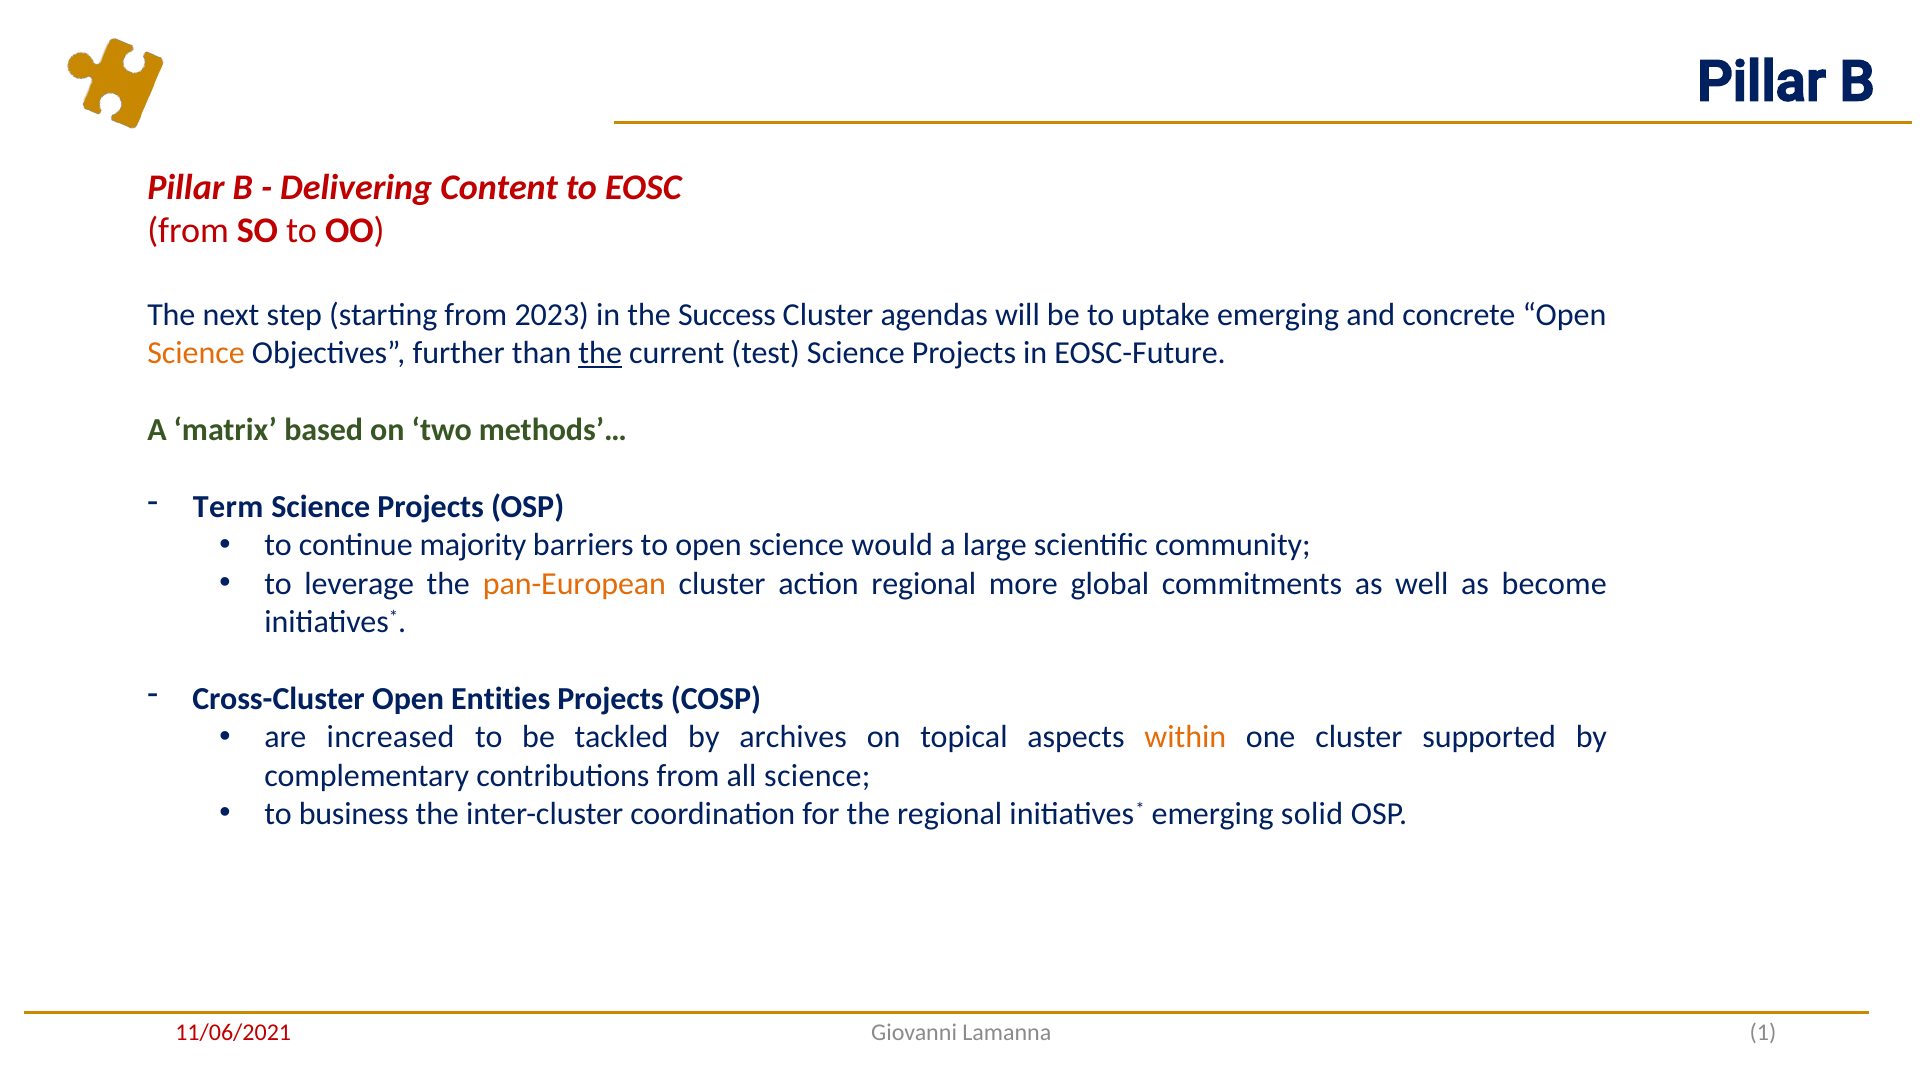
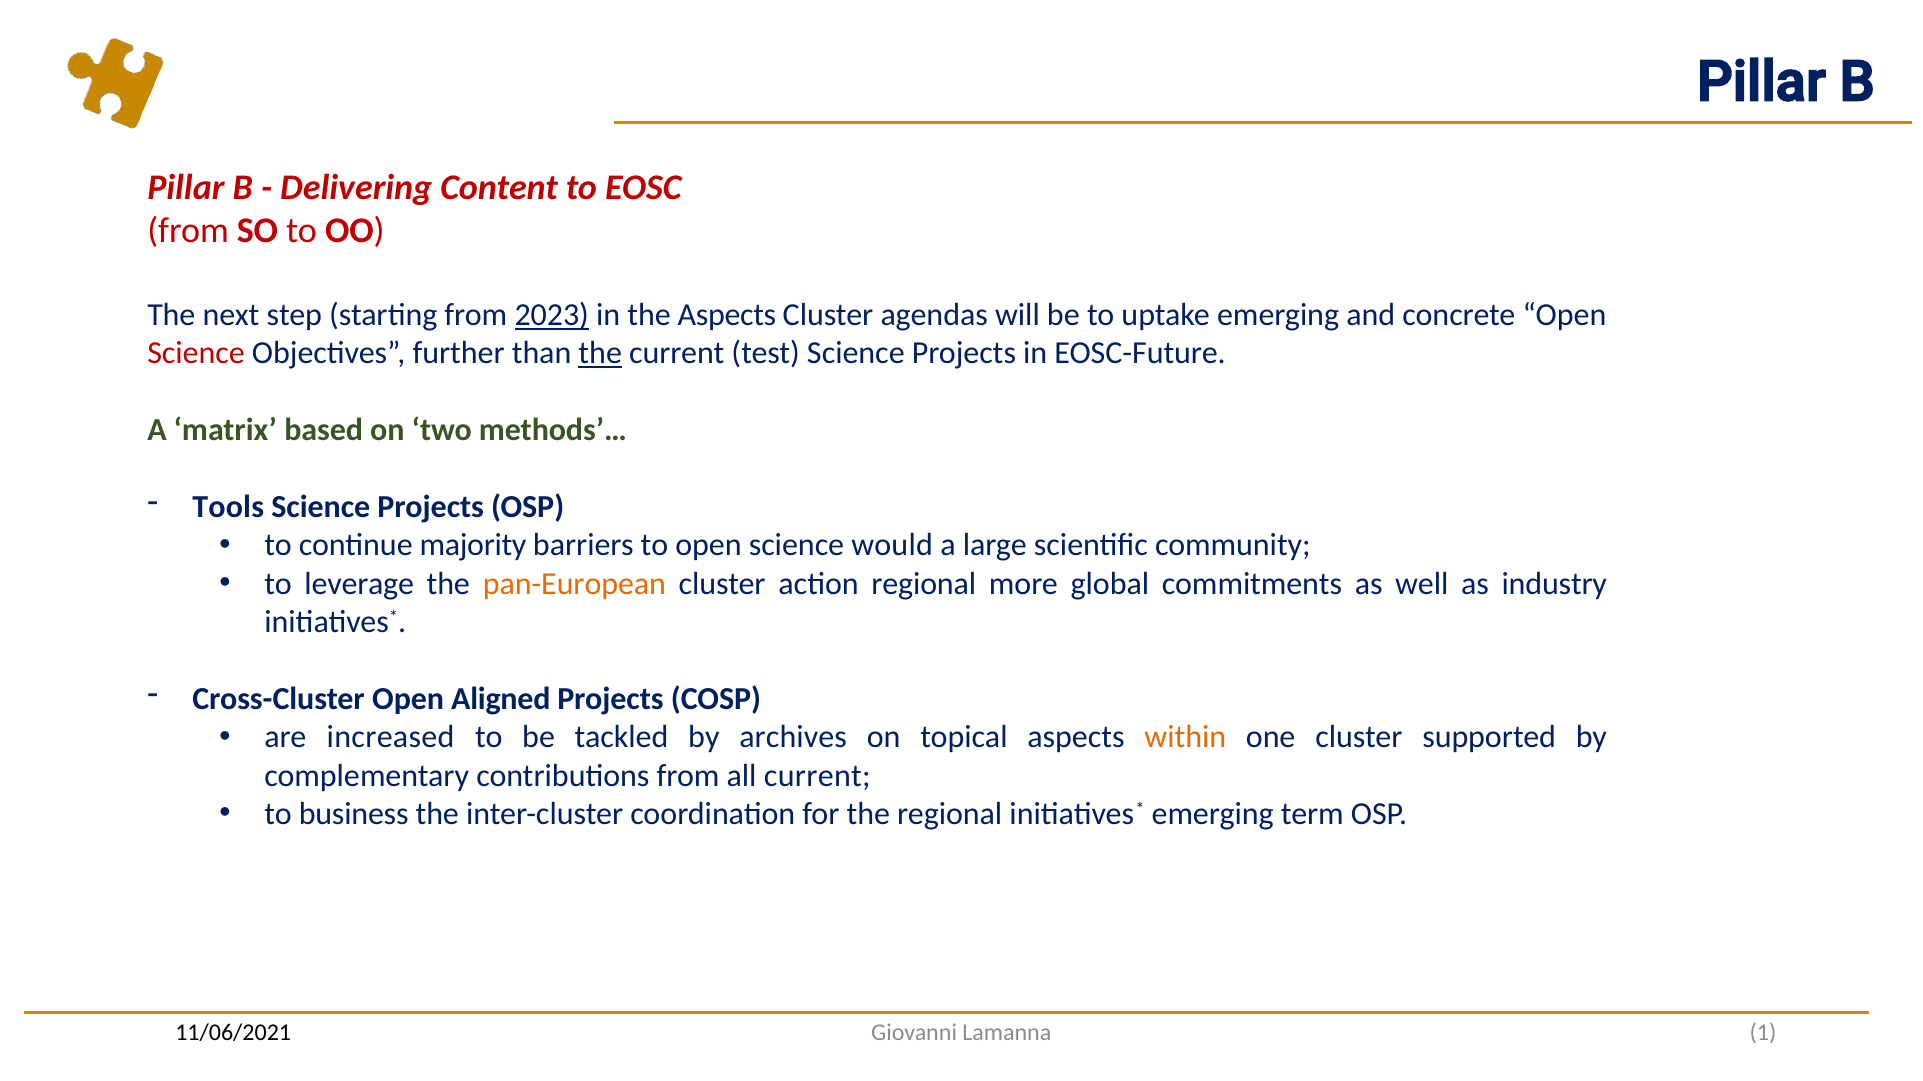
2023 underline: none -> present (552, 315)
the Success: Success -> Aspects (727, 315)
Science colour: orange -> red (196, 353)
Term: Term -> Tools (228, 507)
become: become -> industry (1554, 584)
Entities: Entities -> Aligned (501, 699)
all science: science -> current (817, 776)
solid: solid -> term (1312, 815)
11/06/2021 colour: red -> black (233, 1033)
